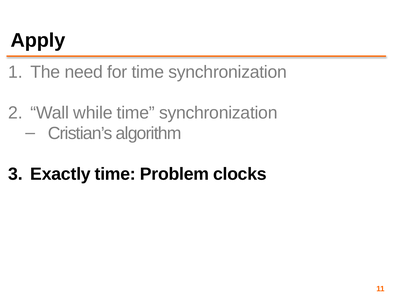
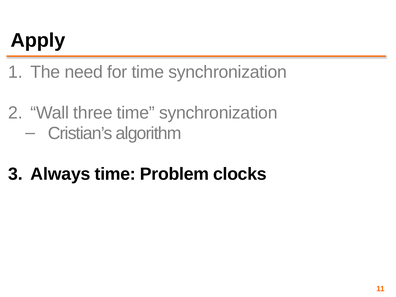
while: while -> three (93, 113)
Exactly: Exactly -> Always (60, 174)
